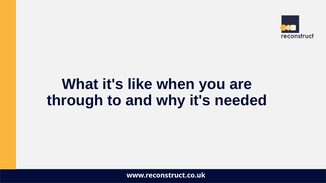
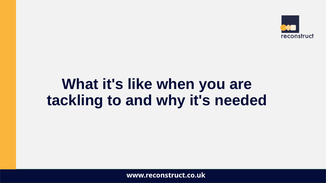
through: through -> tackling (75, 101)
